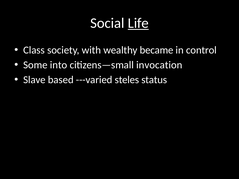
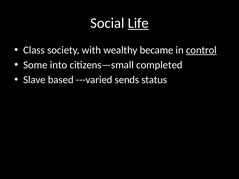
control underline: none -> present (201, 50)
invocation: invocation -> completed (159, 65)
steles: steles -> sends (127, 80)
